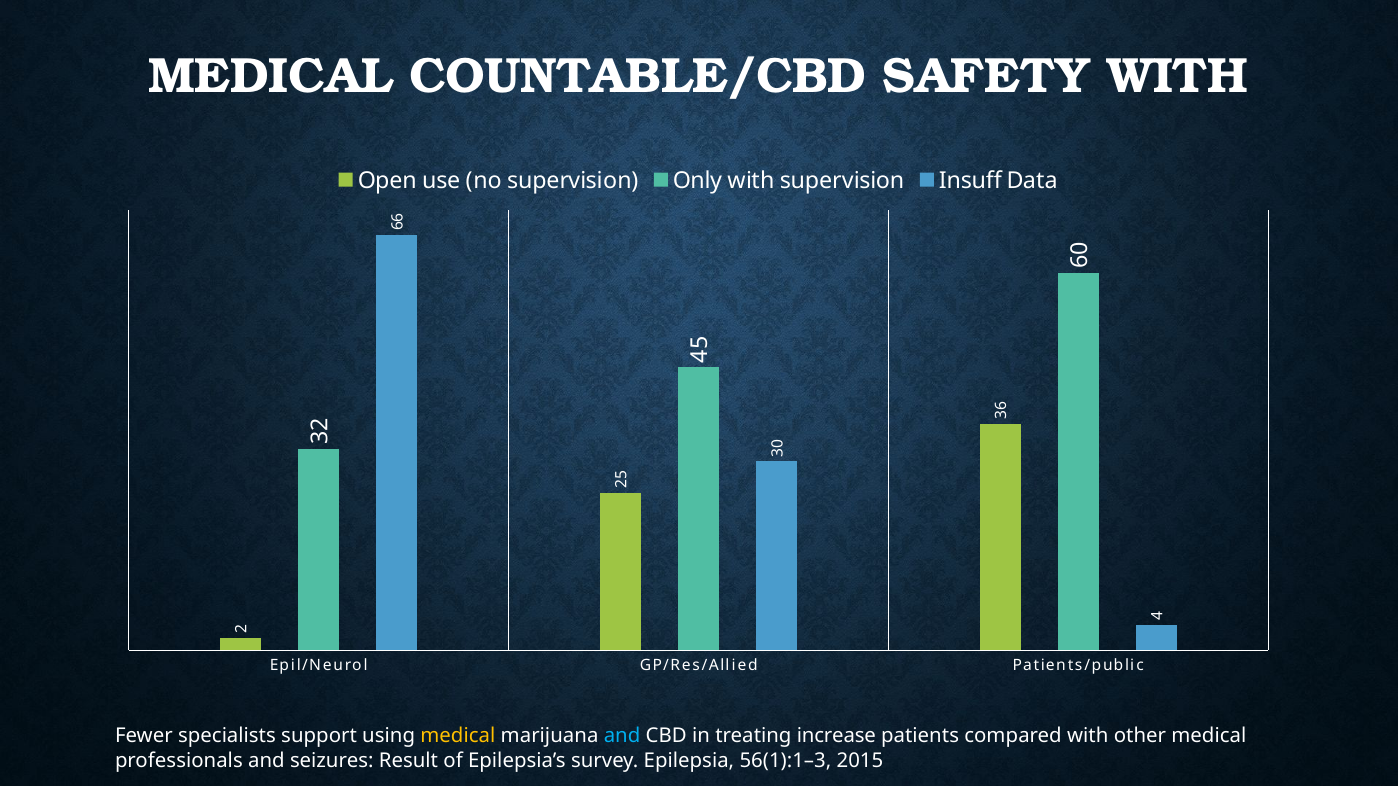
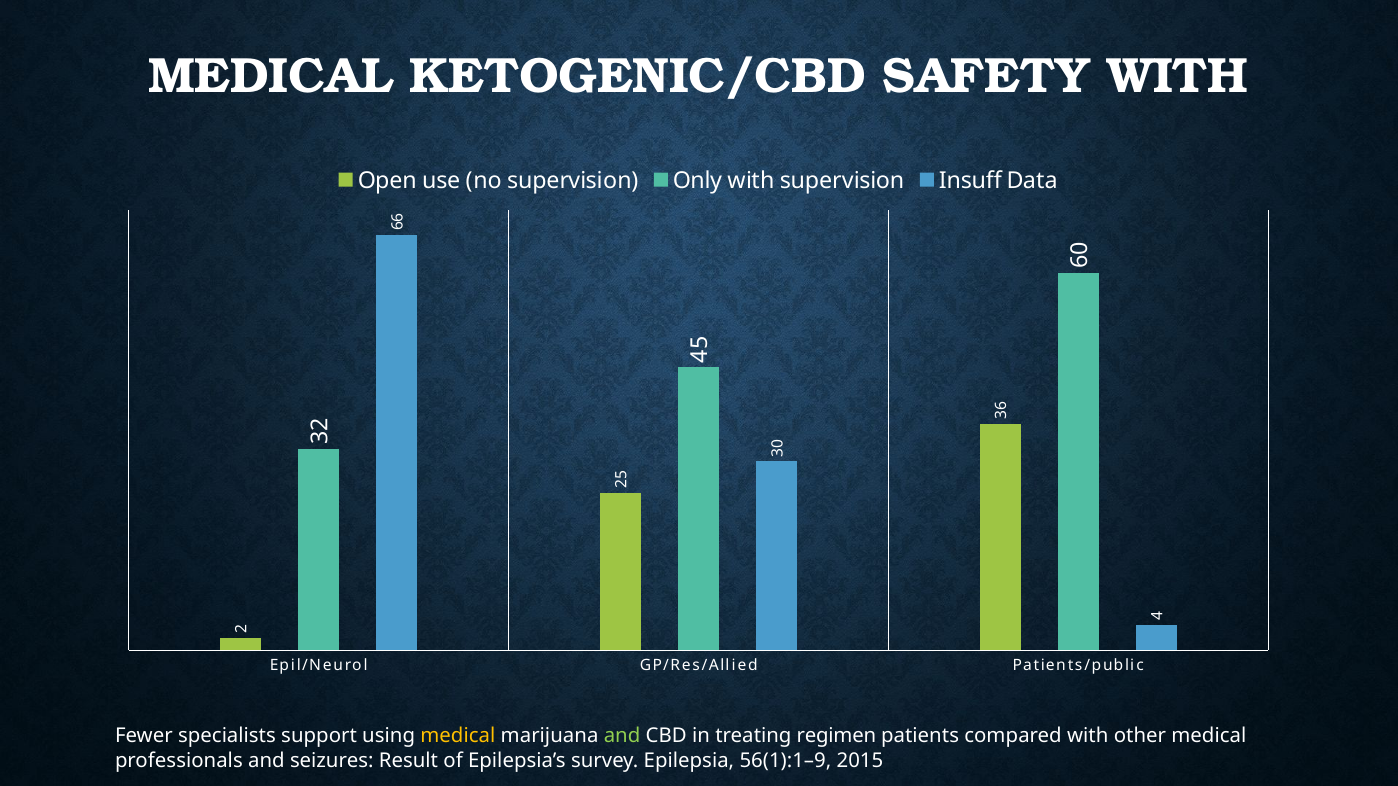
COUNTABLE/CBD: COUNTABLE/CBD -> KETOGENIC/CBD (638, 76)
and colour: light blue -> light green (622, 736)
increase: increase -> regimen (836, 736)
56(1):1–3: 56(1):1–3 -> 56(1):1–9 (785, 761)
